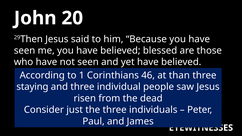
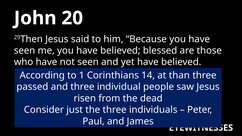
46: 46 -> 14 (148, 75)
staying: staying -> passed (32, 87)
